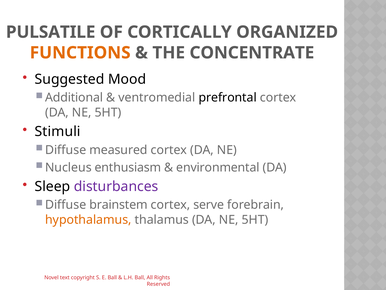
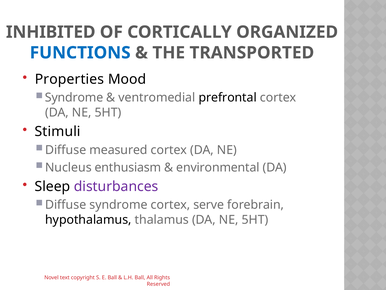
PULSATILE: PULSATILE -> INHIBITED (51, 32)
FUNCTIONS colour: orange -> blue (80, 53)
CONCENTRATE: CONCENTRATE -> TRANSPORTED (252, 53)
Suggested: Suggested -> Properties (69, 79)
Additional: Additional -> Syndrome (74, 97)
Diffuse brainstem: brainstem -> syndrome (118, 205)
hypothalamus colour: orange -> black (88, 219)
